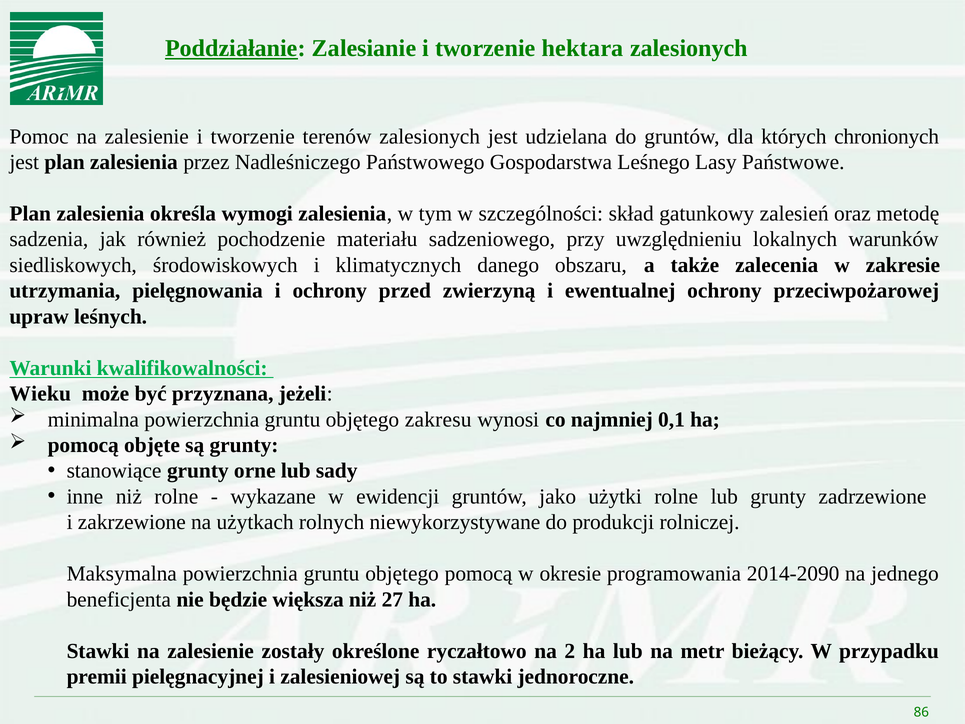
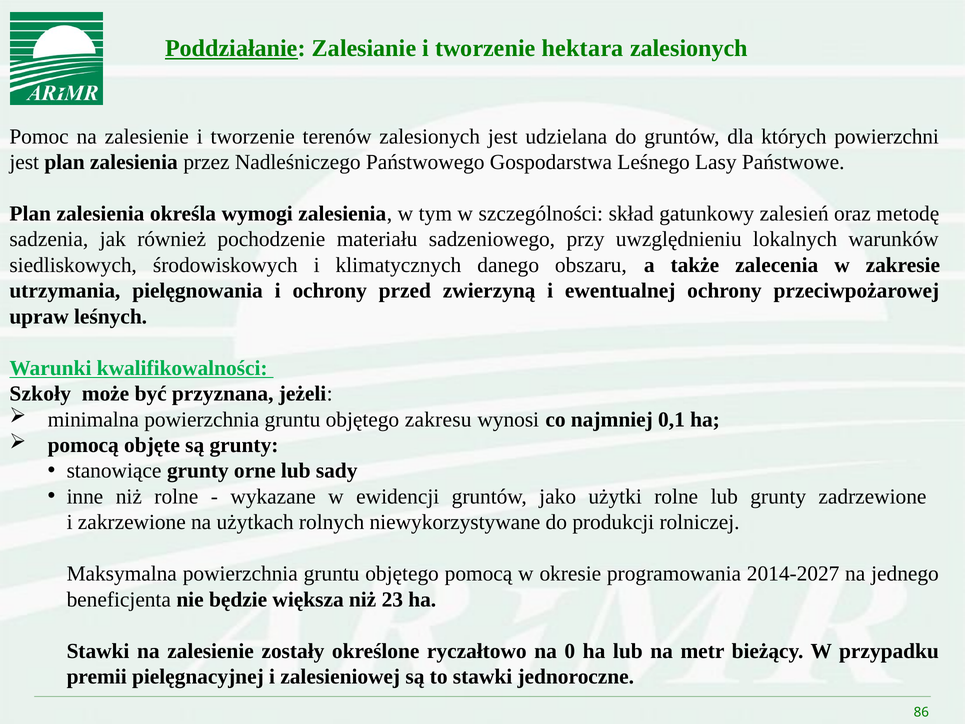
chronionych: chronionych -> powierzchni (887, 136)
Wieku: Wieku -> Szkoły (40, 394)
2014-2090: 2014-2090 -> 2014-2027 (793, 574)
27: 27 -> 23 (392, 599)
2: 2 -> 0 (570, 651)
